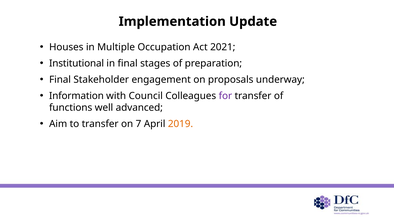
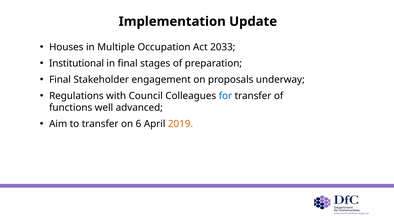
2021: 2021 -> 2033 (223, 47)
Information: Information -> Regulations (76, 96)
for colour: purple -> blue (225, 96)
7: 7 -> 6 (138, 124)
